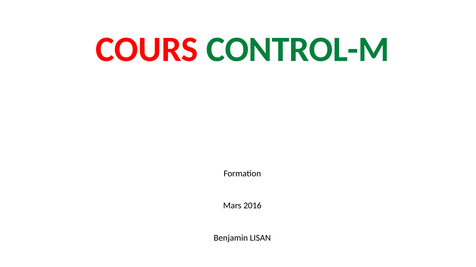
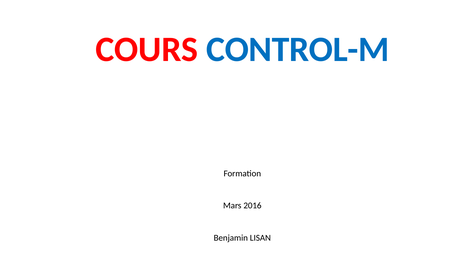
CONTROL-M colour: green -> blue (298, 50)
